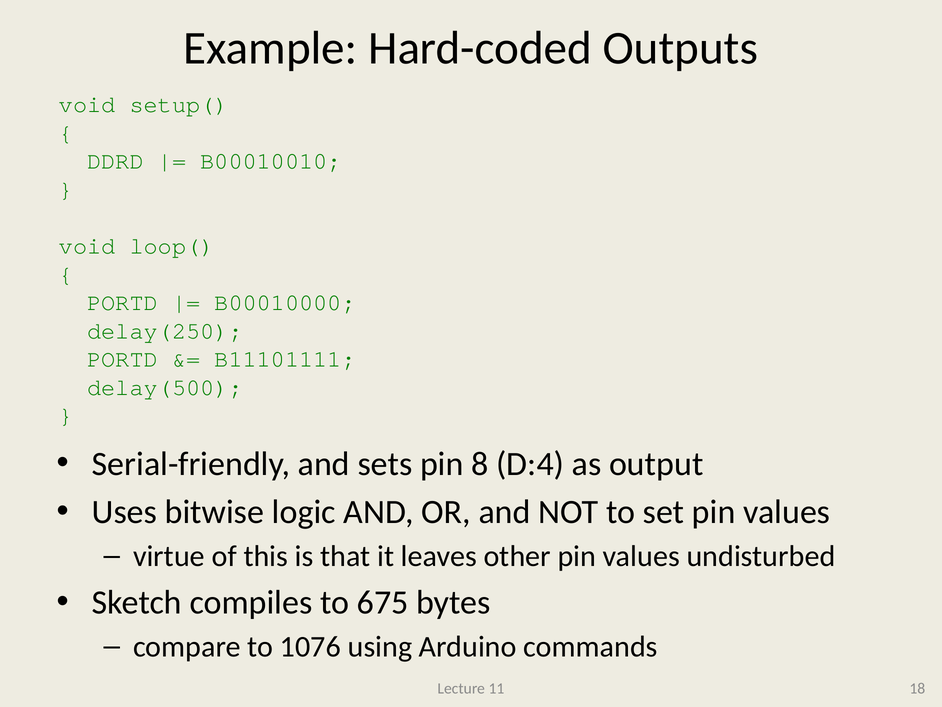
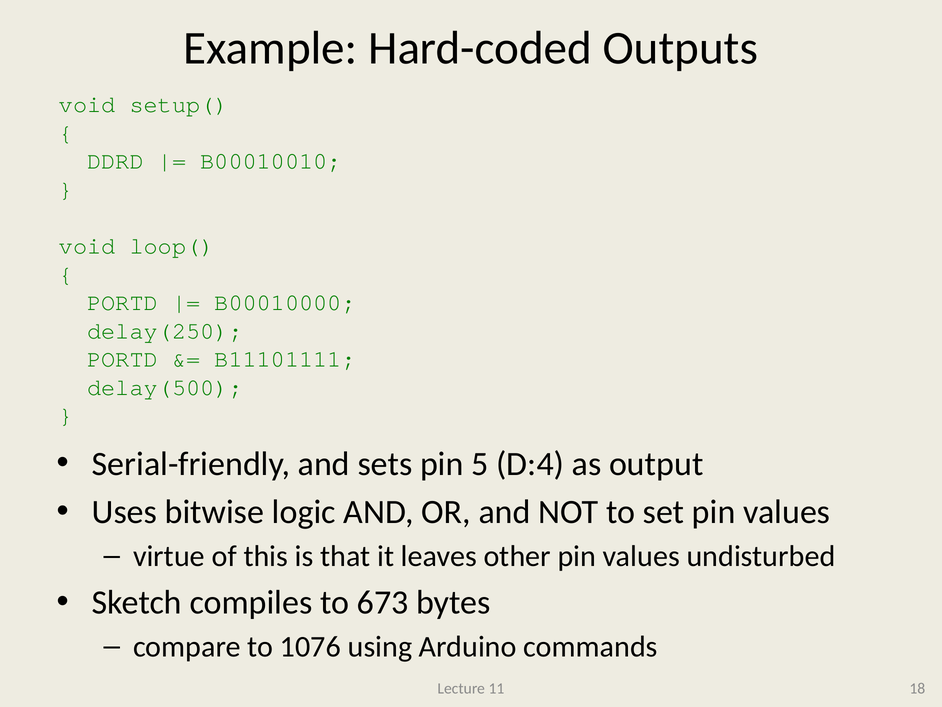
8: 8 -> 5 (480, 464)
675: 675 -> 673 (383, 602)
